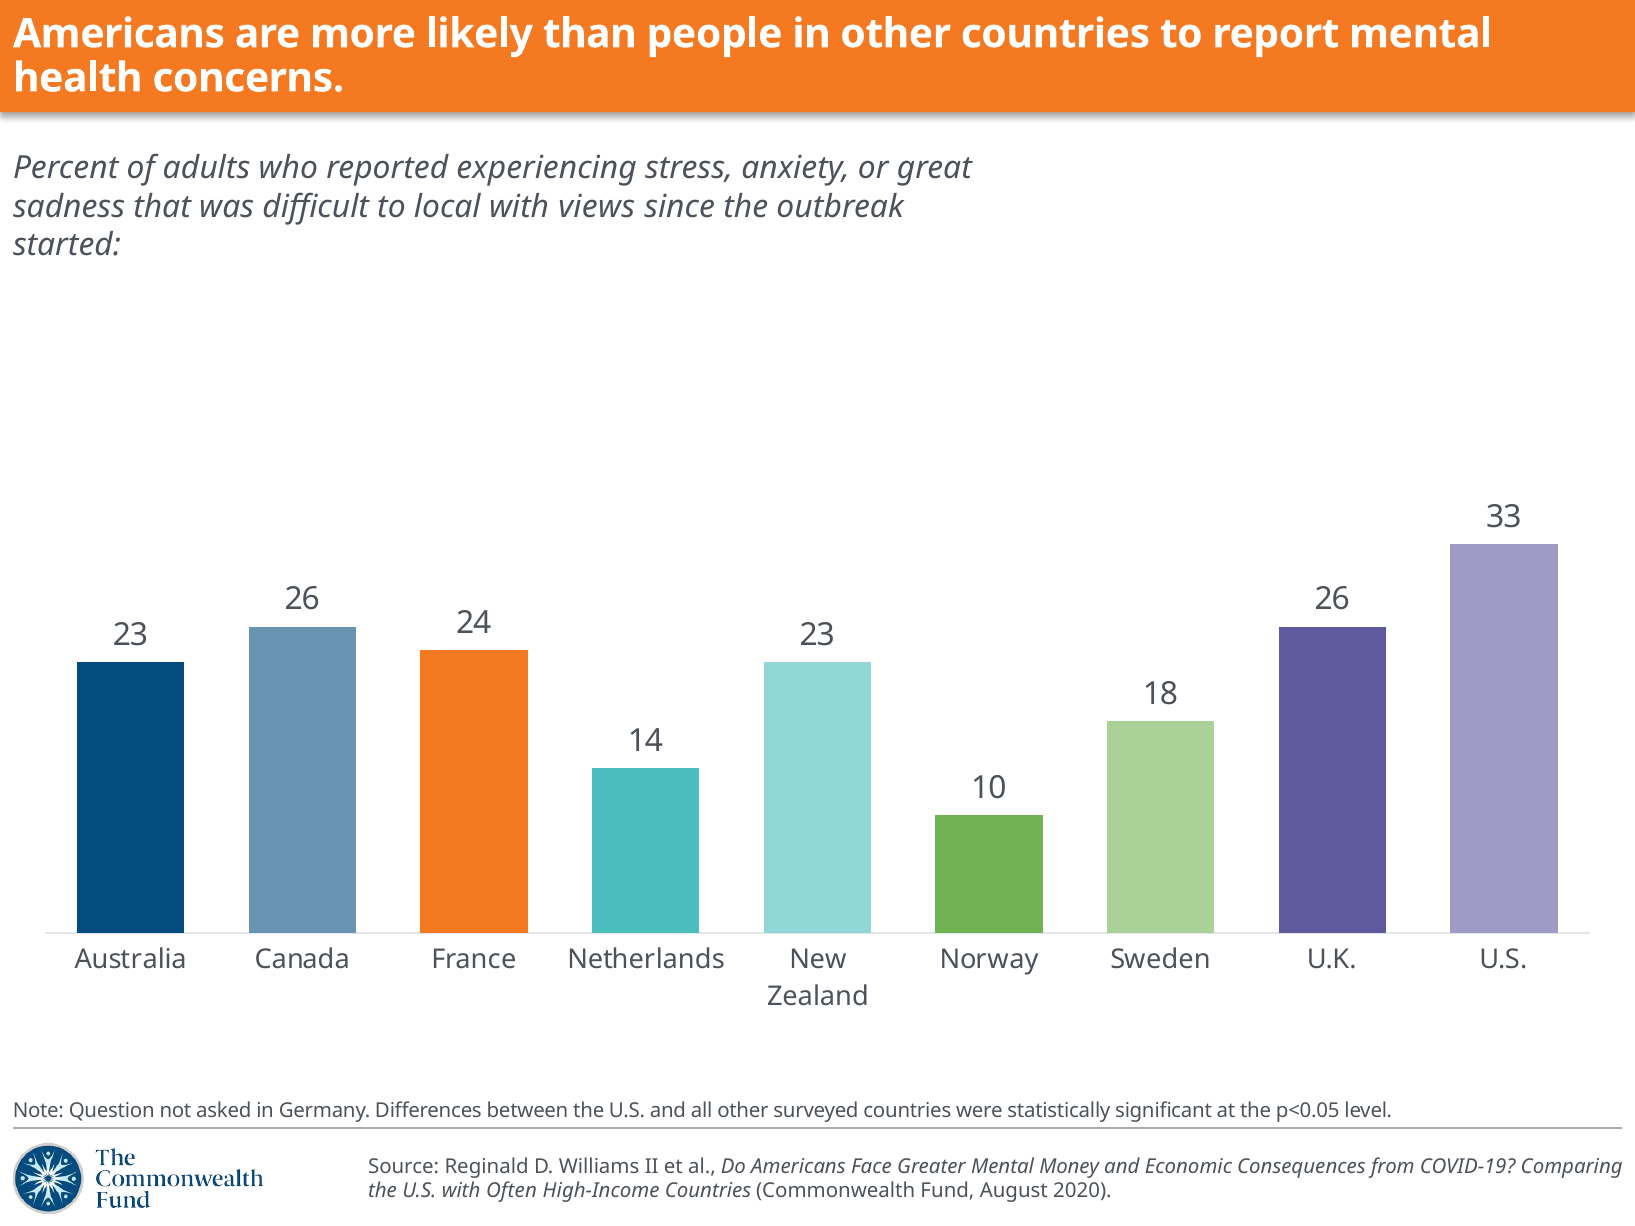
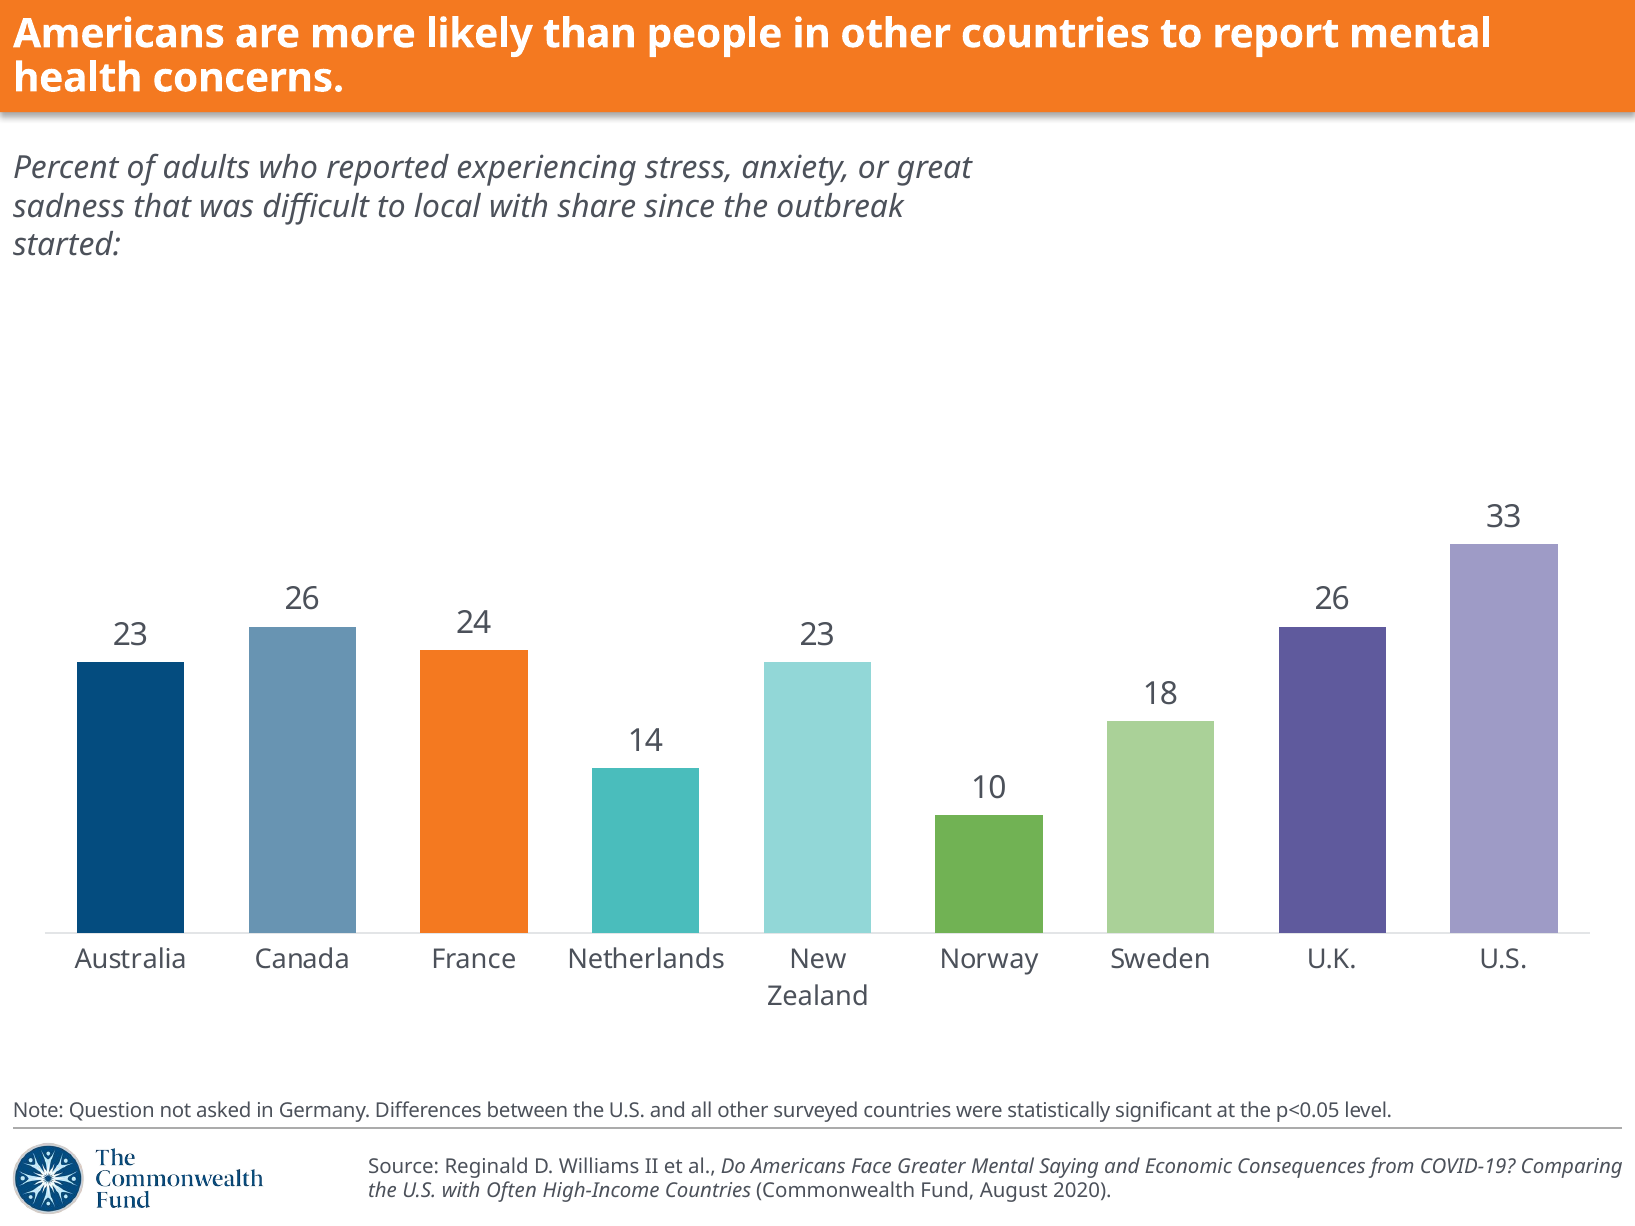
views: views -> share (597, 207)
Money: Money -> Saying (1069, 1167)
